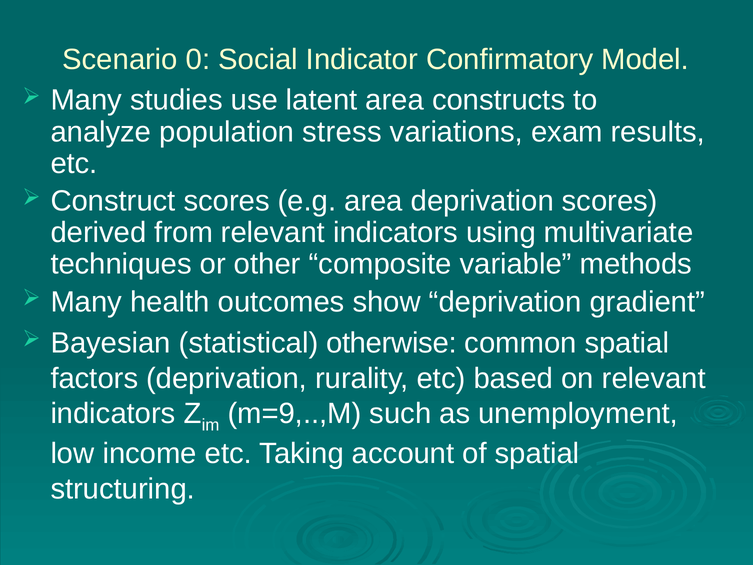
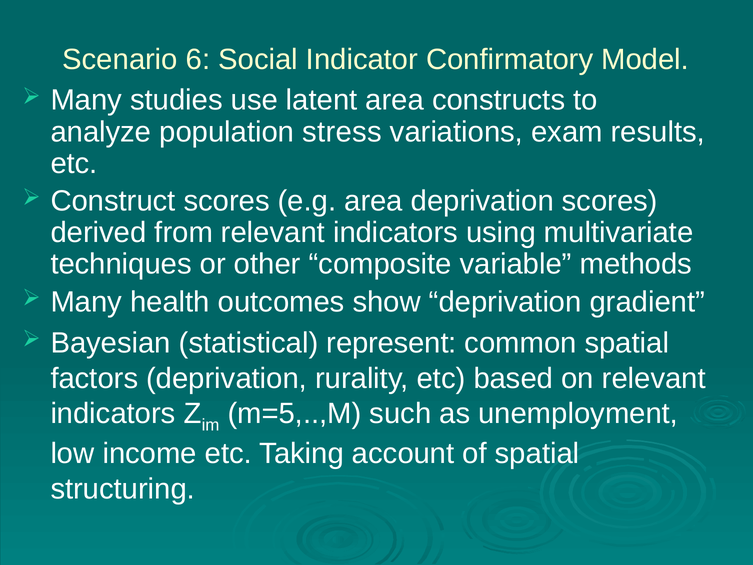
0: 0 -> 6 (198, 60)
otherwise: otherwise -> represent (391, 343)
m=9,..,M: m=9,..,M -> m=5,..,M (295, 413)
